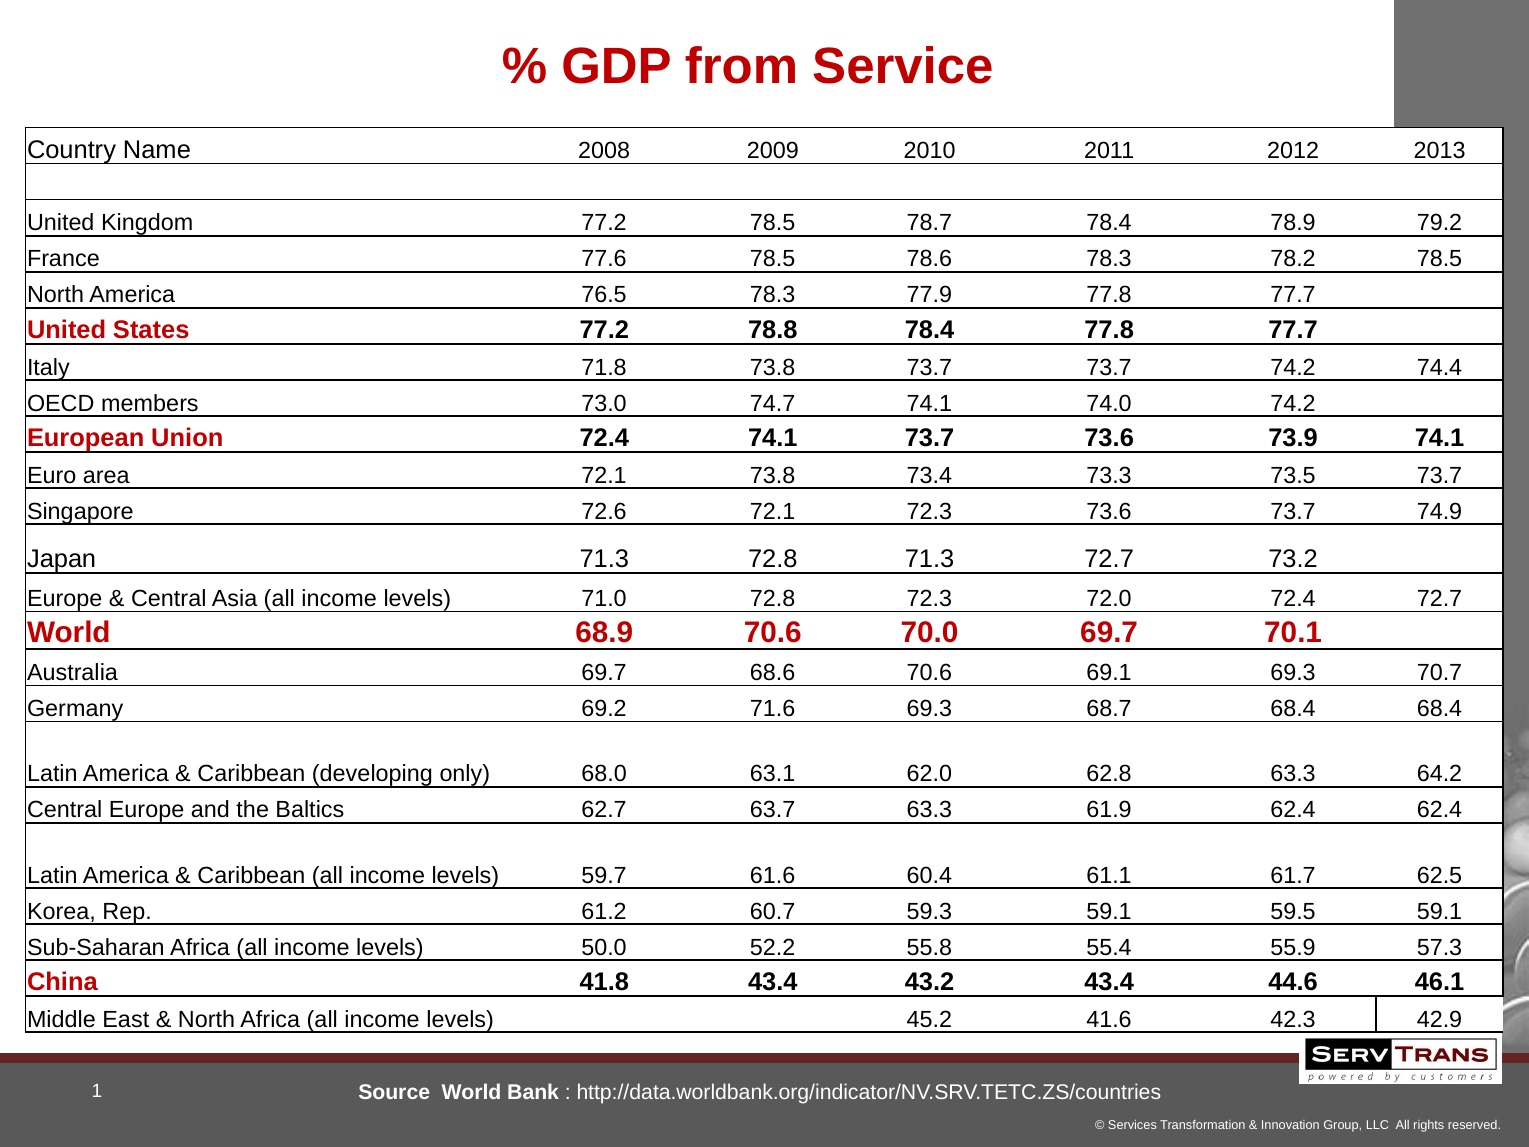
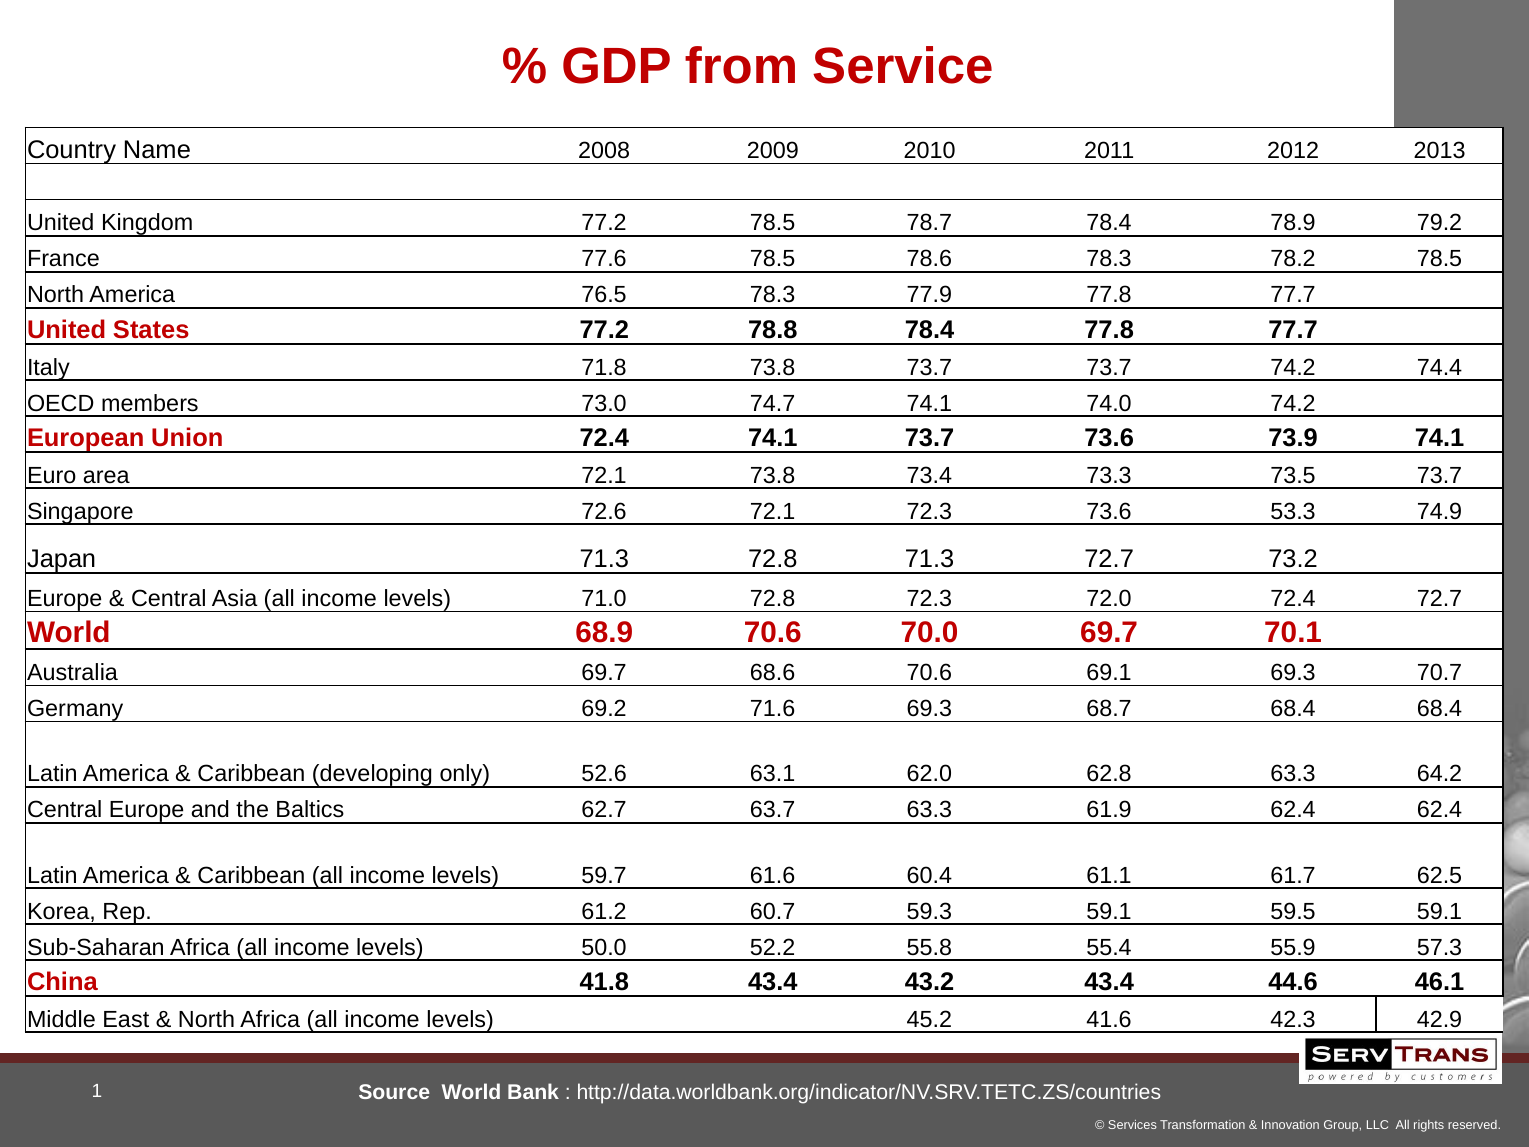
73.6 73.7: 73.7 -> 53.3 (1293, 511)
68.0: 68.0 -> 52.6 (604, 774)
